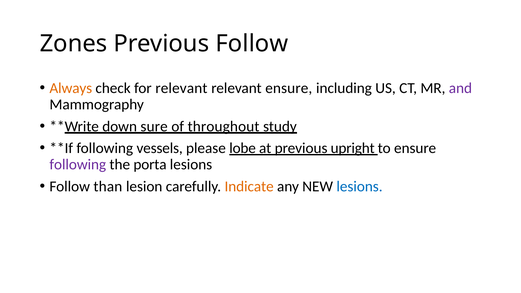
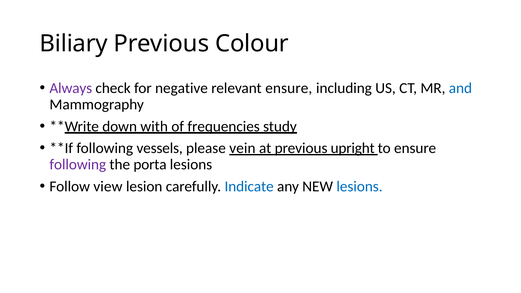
Zones: Zones -> Biliary (74, 44)
Previous Follow: Follow -> Colour (252, 44)
Always colour: orange -> purple (71, 88)
for relevant: relevant -> negative (181, 88)
and colour: purple -> blue (460, 88)
sure: sure -> with (154, 126)
throughout: throughout -> frequencies (224, 126)
lobe: lobe -> vein (242, 148)
than: than -> view (108, 186)
Indicate colour: orange -> blue (249, 186)
